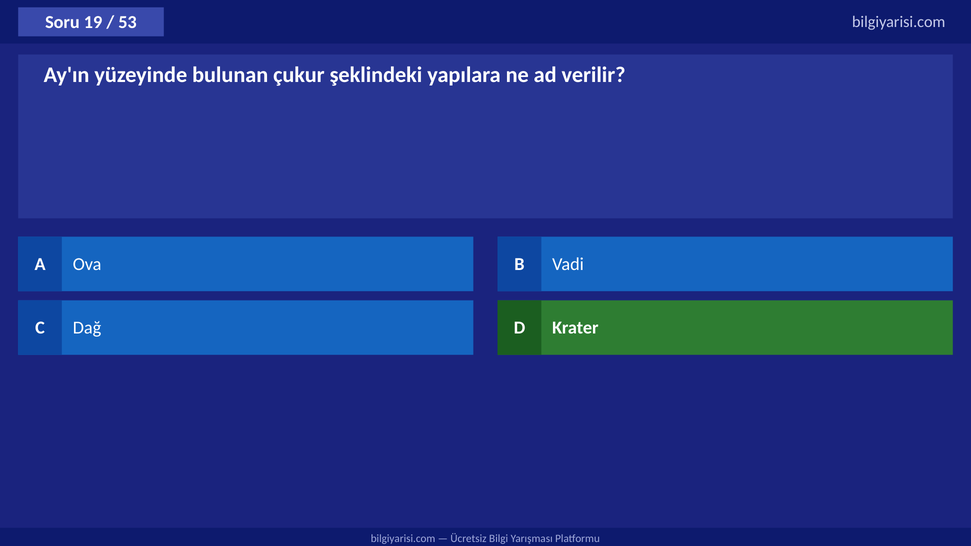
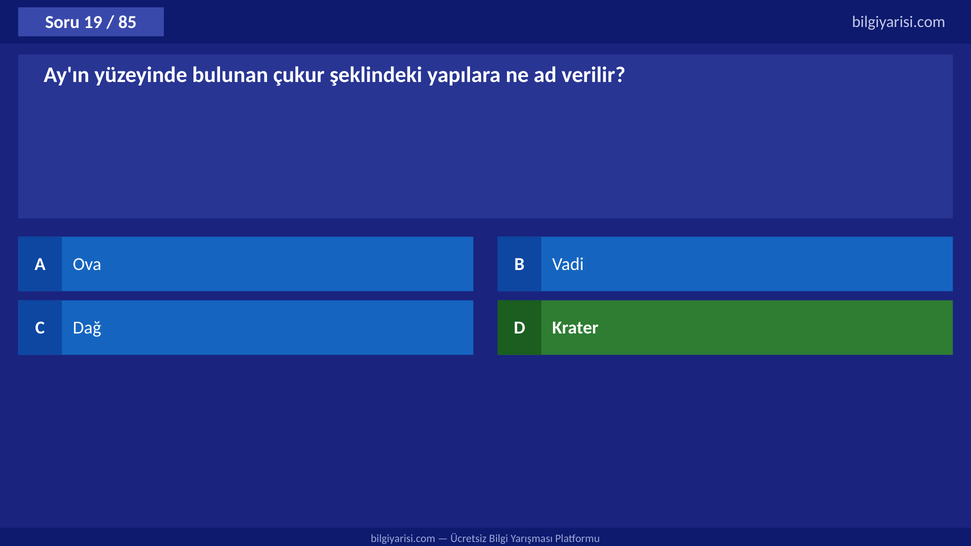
53: 53 -> 85 (127, 22)
